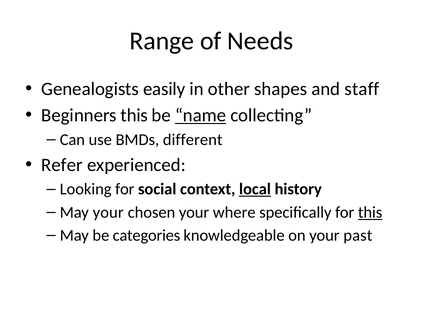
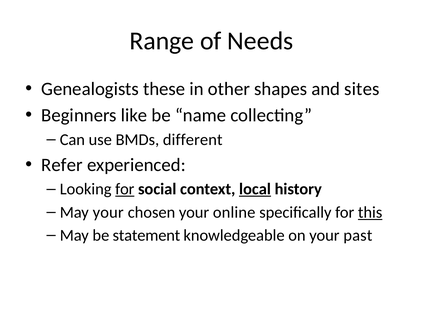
easily: easily -> these (164, 89)
staff: staff -> sites (362, 89)
Beginners this: this -> like (134, 115)
name underline: present -> none (201, 115)
for underline: none -> present (125, 189)
where: where -> online (234, 212)
categories: categories -> statement (146, 235)
